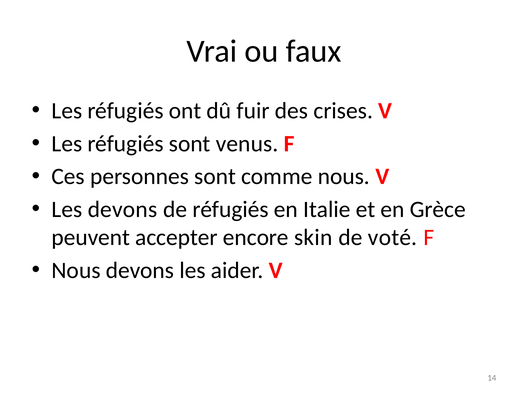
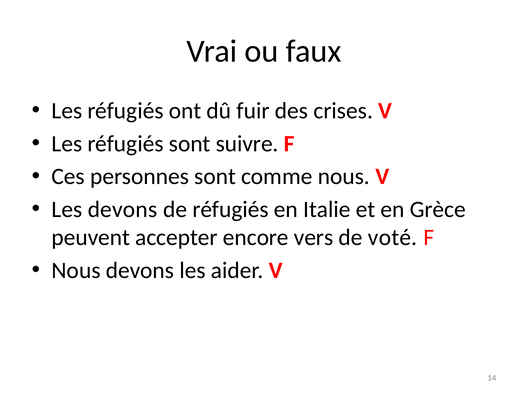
venus: venus -> suivre (247, 144)
skin: skin -> vers (314, 238)
